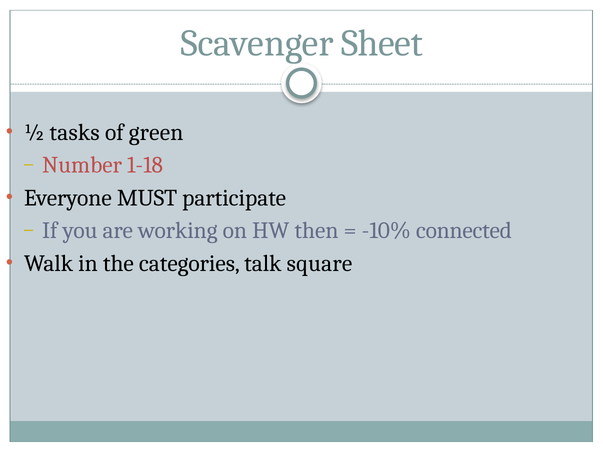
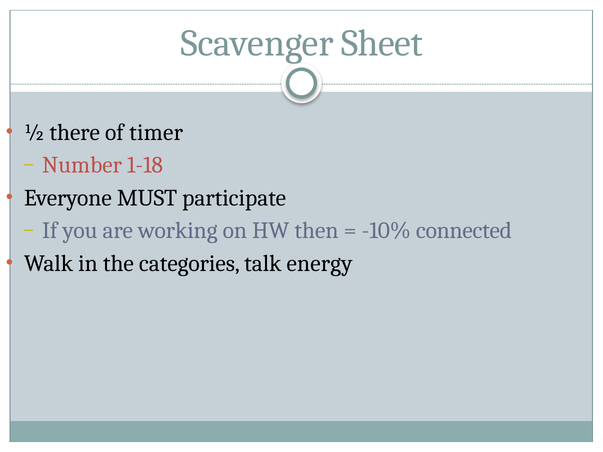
tasks: tasks -> there (75, 132)
green: green -> timer (156, 132)
square: square -> energy (320, 264)
